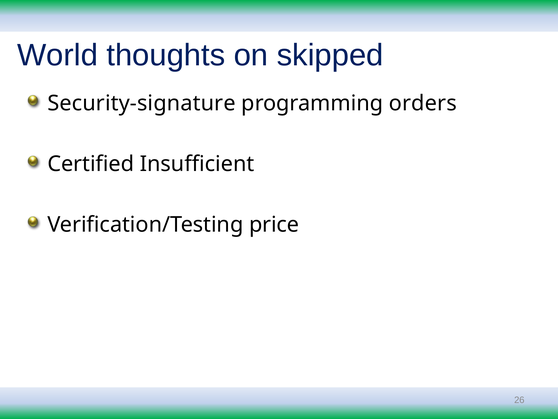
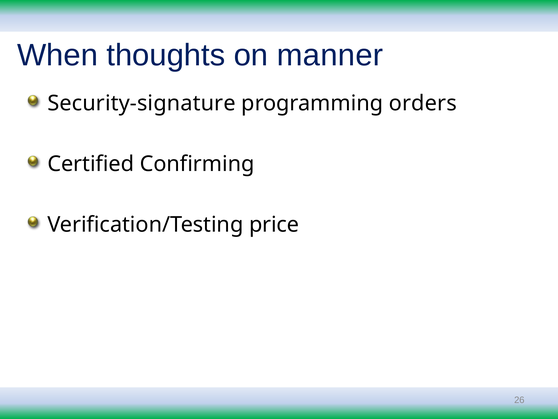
World: World -> When (57, 55)
skipped: skipped -> manner (330, 55)
Insufficient: Insufficient -> Confirming (197, 164)
